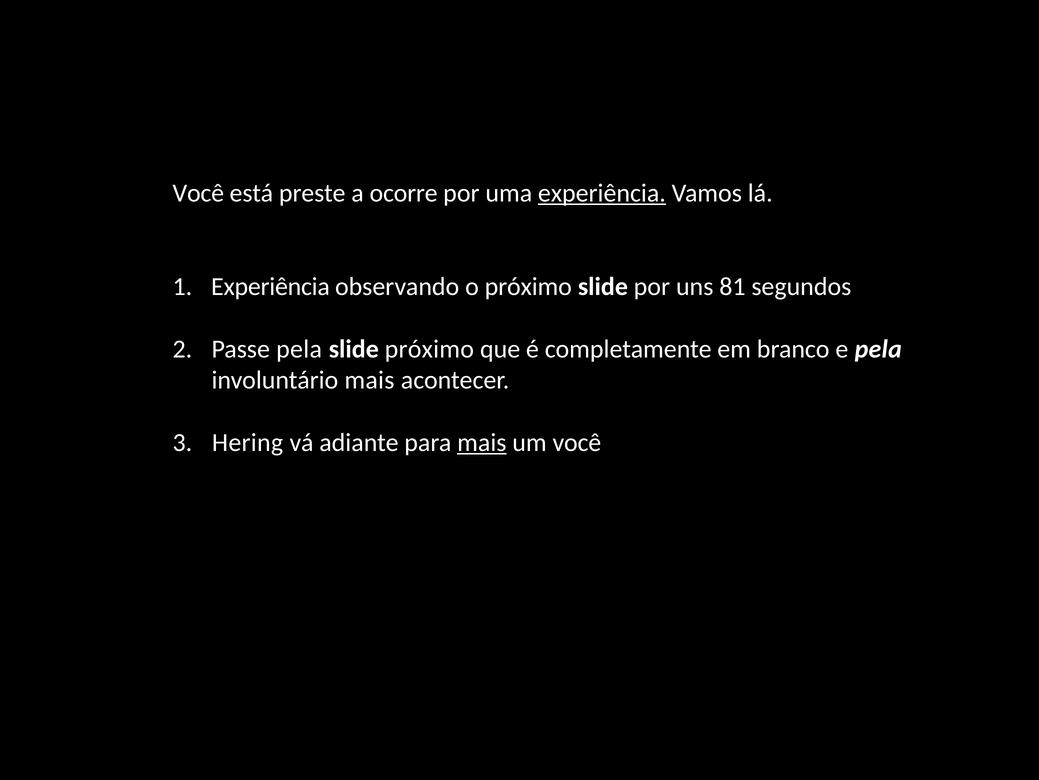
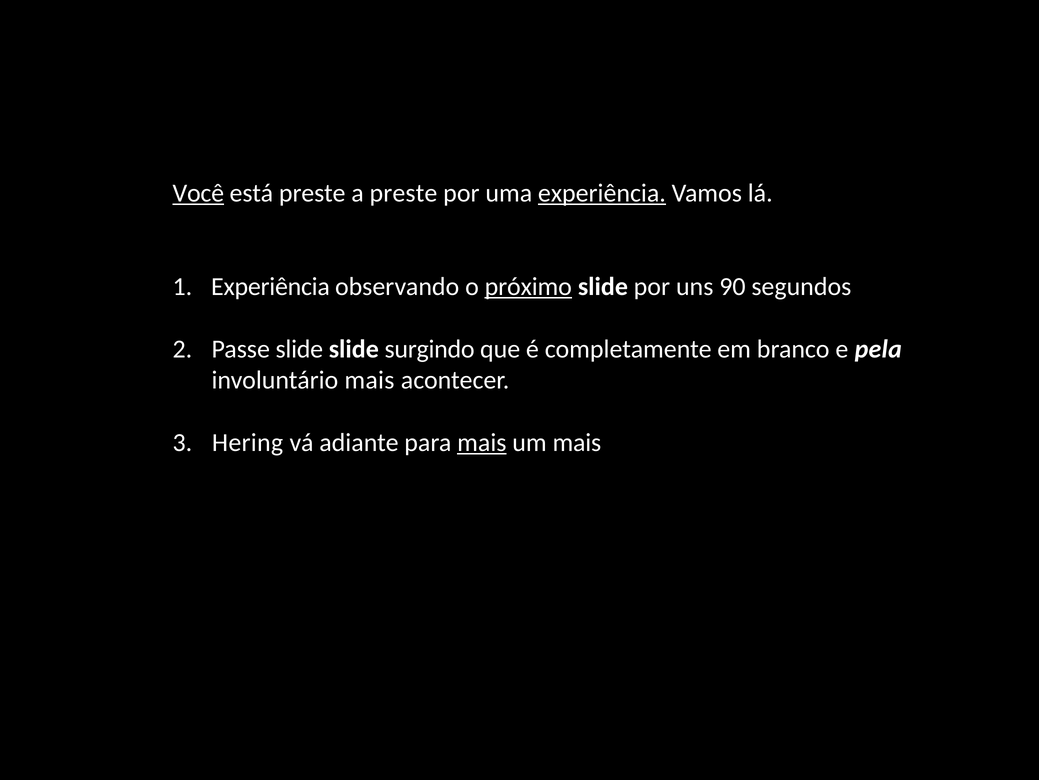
Você underline: none -> present (198, 193)
a ocorre: ocorre -> preste (403, 193)
próximo underline: none -> present (528, 286)
81: 81 -> 90 (732, 286)
Passe pela: pela -> slide (299, 349)
slide próximo: próximo -> surgindo (430, 349)
um você: você -> mais (577, 442)
